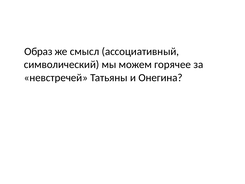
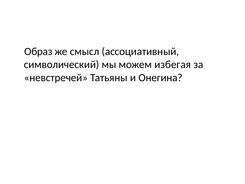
горячее: горячее -> избегая (173, 64)
